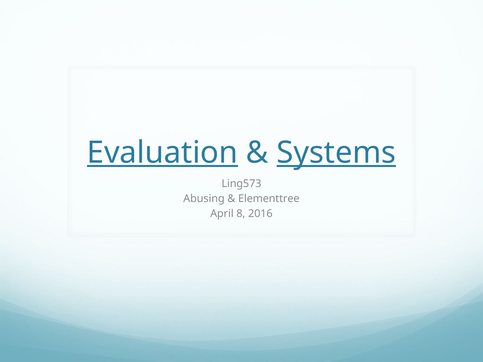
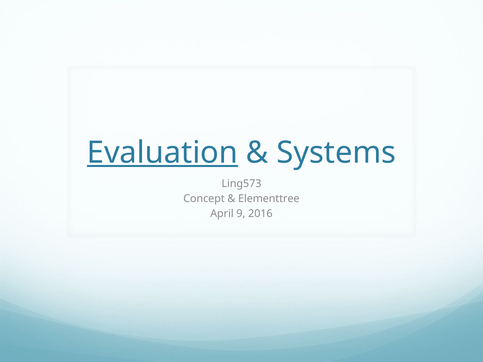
Systems underline: present -> none (336, 153)
Abusing: Abusing -> Concept (204, 199)
8: 8 -> 9 (241, 214)
